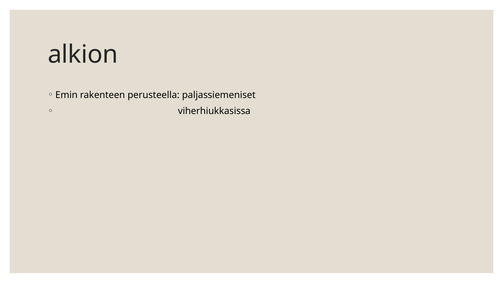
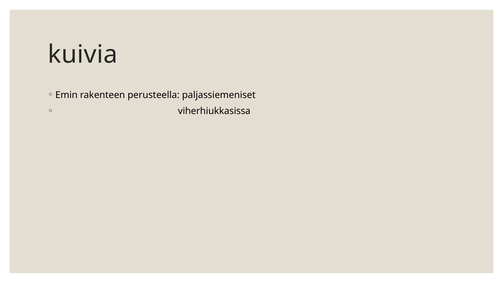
alkion: alkion -> kuivia (83, 55)
